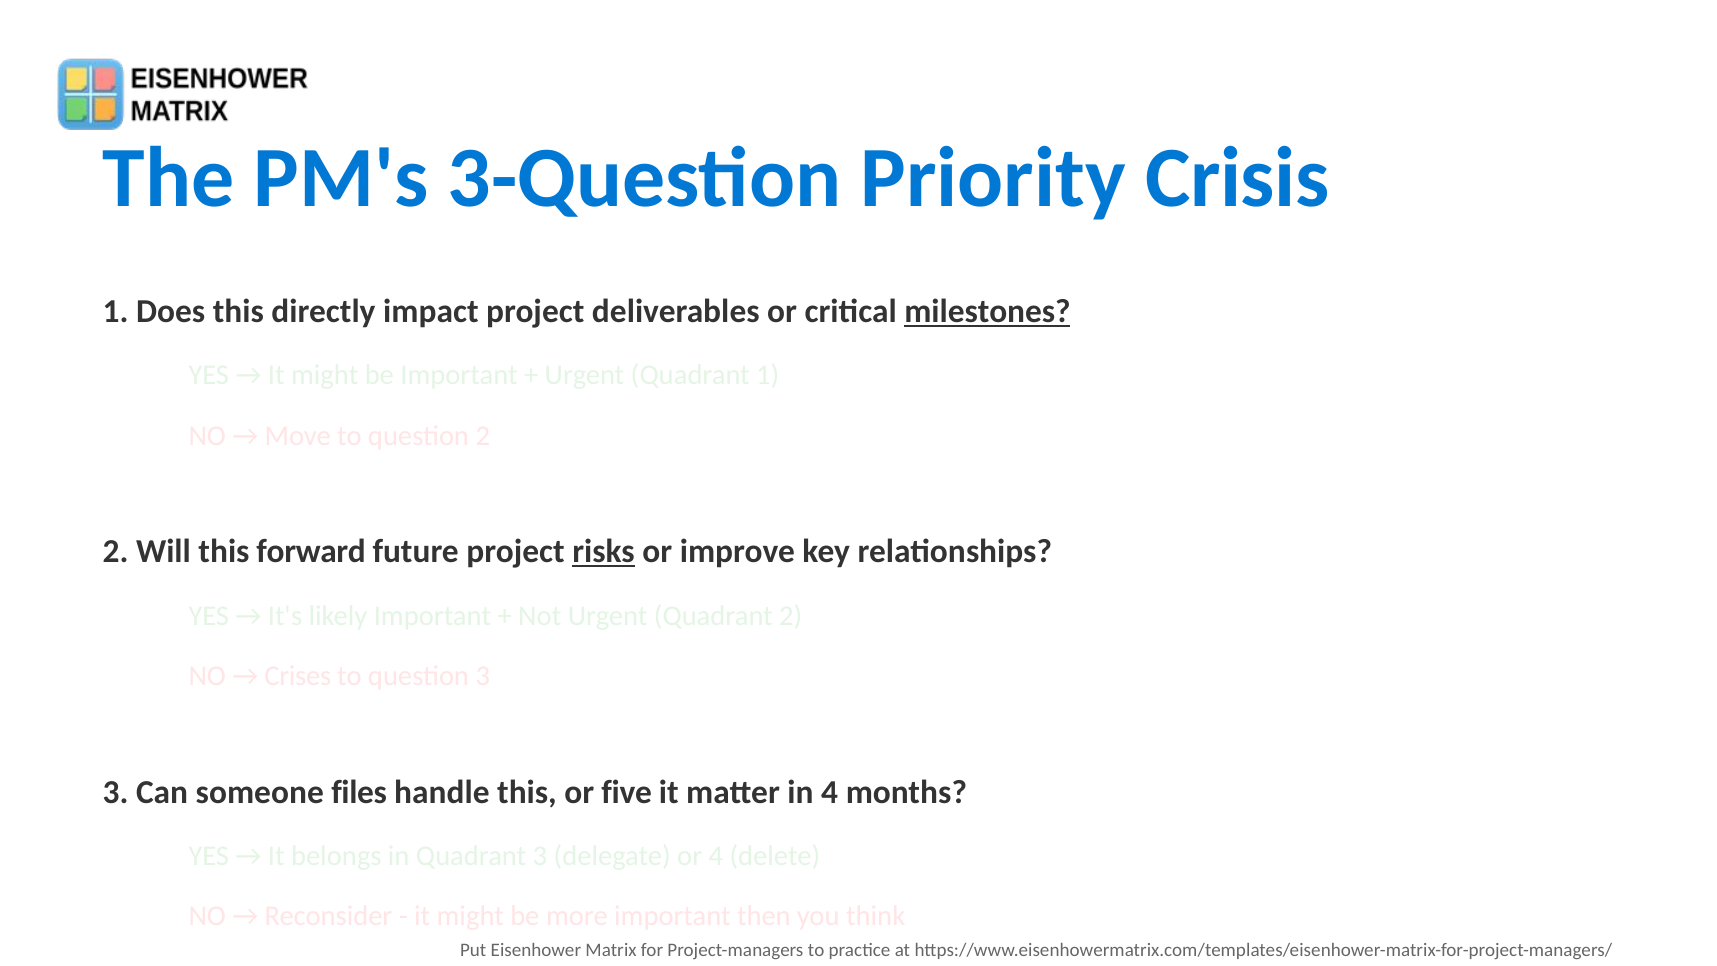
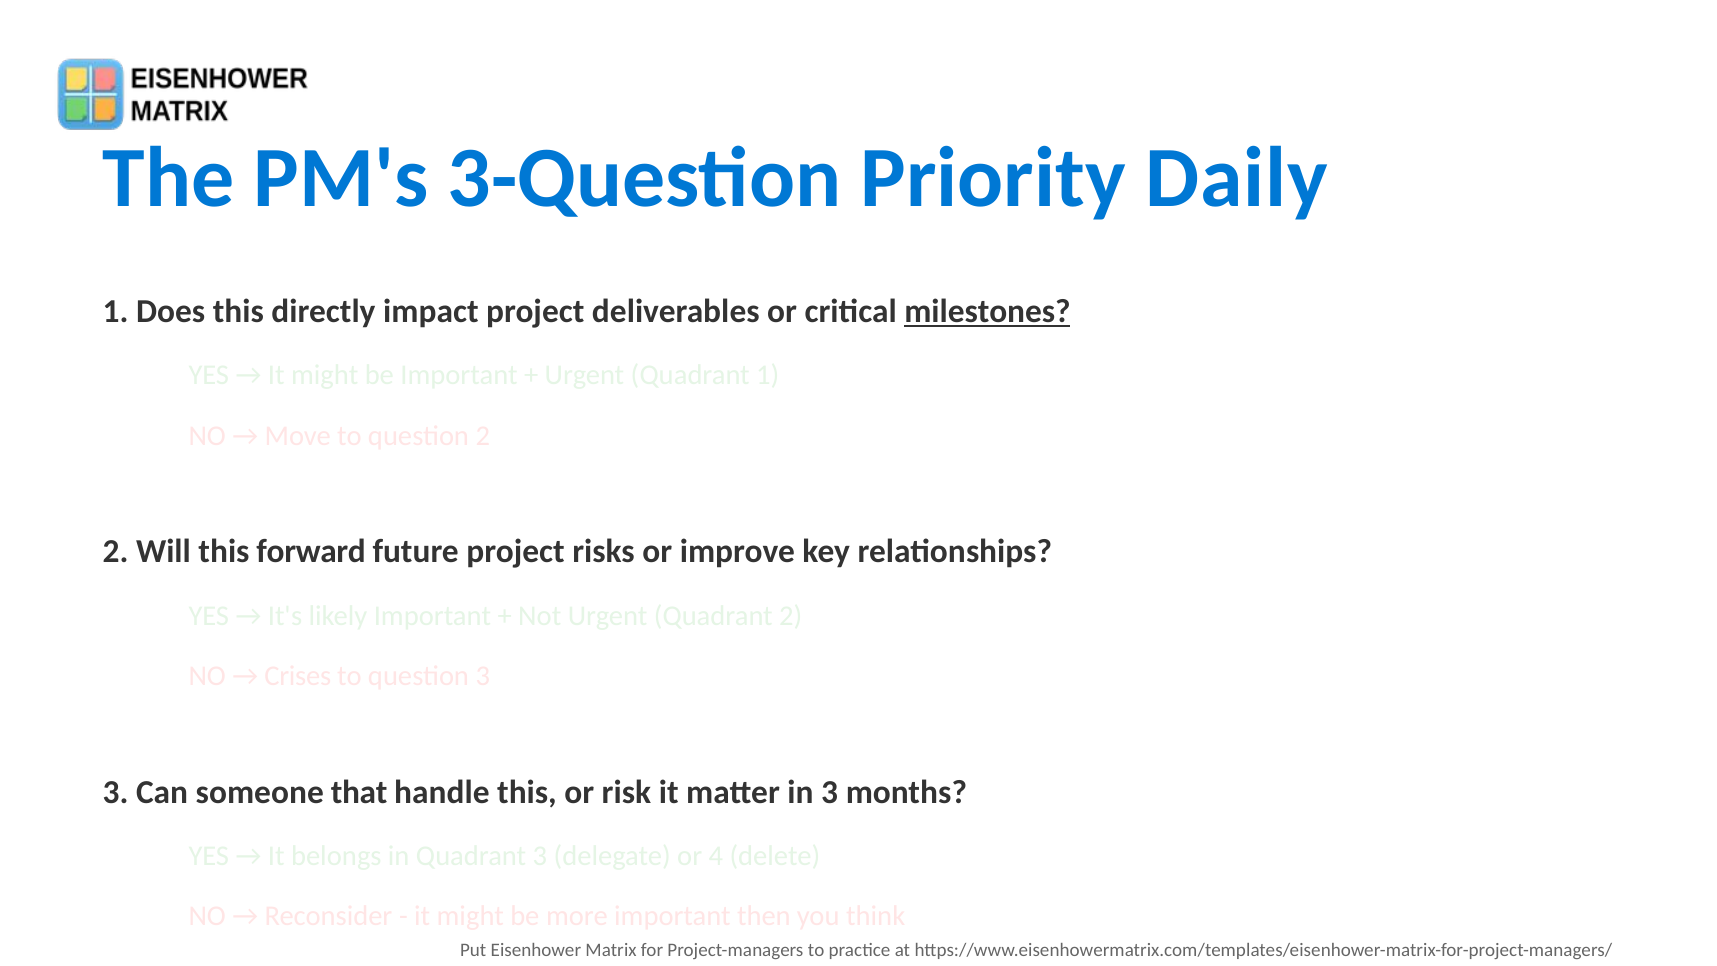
Crisis: Crisis -> Daily (1237, 178)
risks underline: present -> none (604, 552)
files: files -> that (359, 792)
five: five -> risk (626, 792)
in 4: 4 -> 3 (830, 792)
